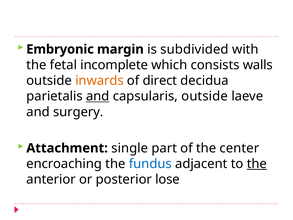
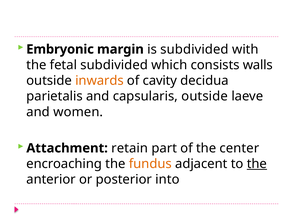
fetal incomplete: incomplete -> subdivided (114, 65)
direct: direct -> cavity (160, 81)
and underline: present -> none (98, 96)
surgery: surgery -> women (78, 112)
single: single -> retain (130, 148)
fundus colour: blue -> orange (150, 164)
lose: lose -> into (167, 179)
